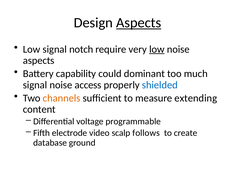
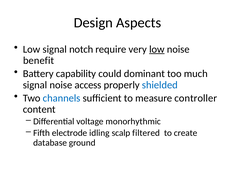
Aspects underline: present -> none (139, 23)
aspects: aspects -> benefit (39, 61)
channels colour: orange -> blue (62, 98)
extending: extending -> controller (196, 98)
programmable: programmable -> monorhythmic (133, 122)
video: video -> idling (99, 133)
follows: follows -> filtered (146, 133)
